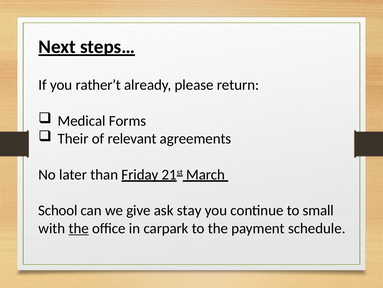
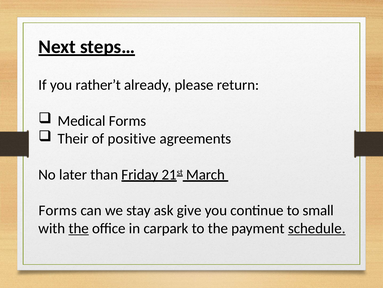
relevant: relevant -> positive (132, 138)
School: School -> Forms (58, 210)
give: give -> stay (138, 210)
stay: stay -> give (189, 210)
schedule underline: none -> present (317, 228)
